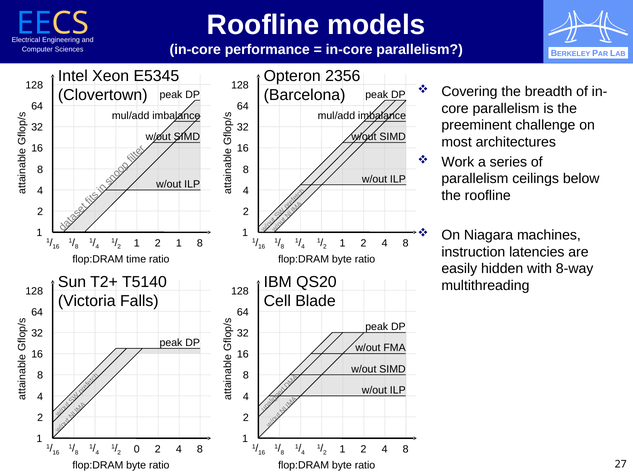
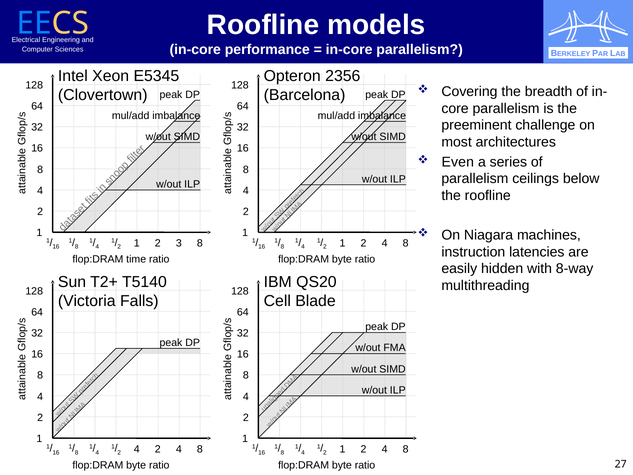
Work: Work -> Even (458, 162)
1 2 1: 1 -> 3 (179, 243)
0: 0 -> 4 (137, 449)
